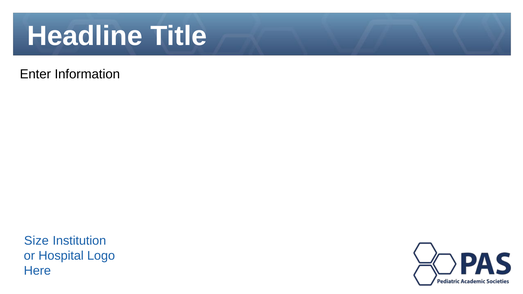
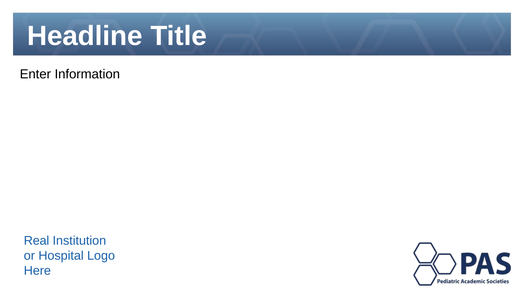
Size: Size -> Real (37, 241)
